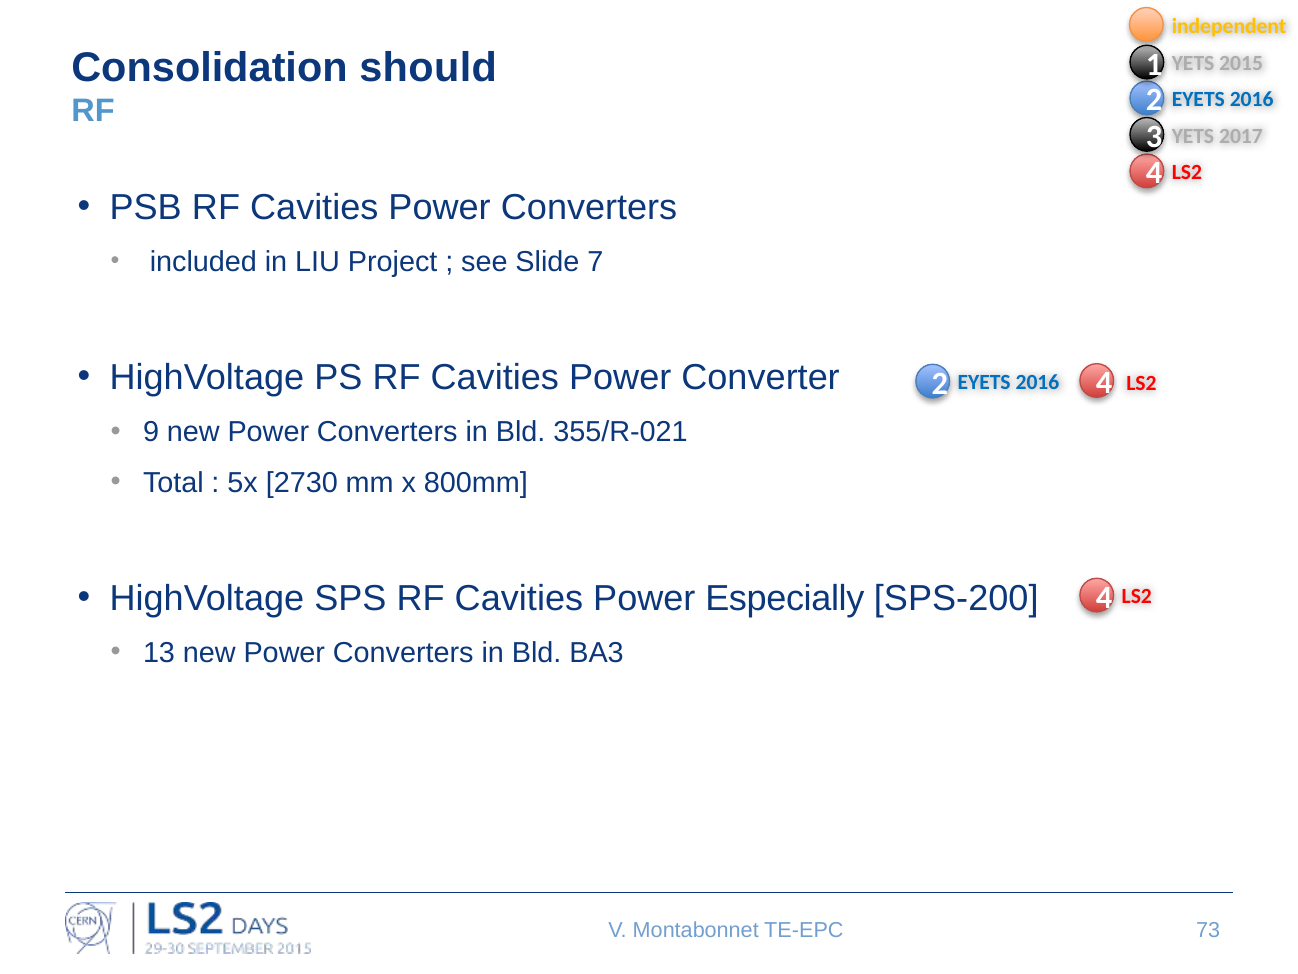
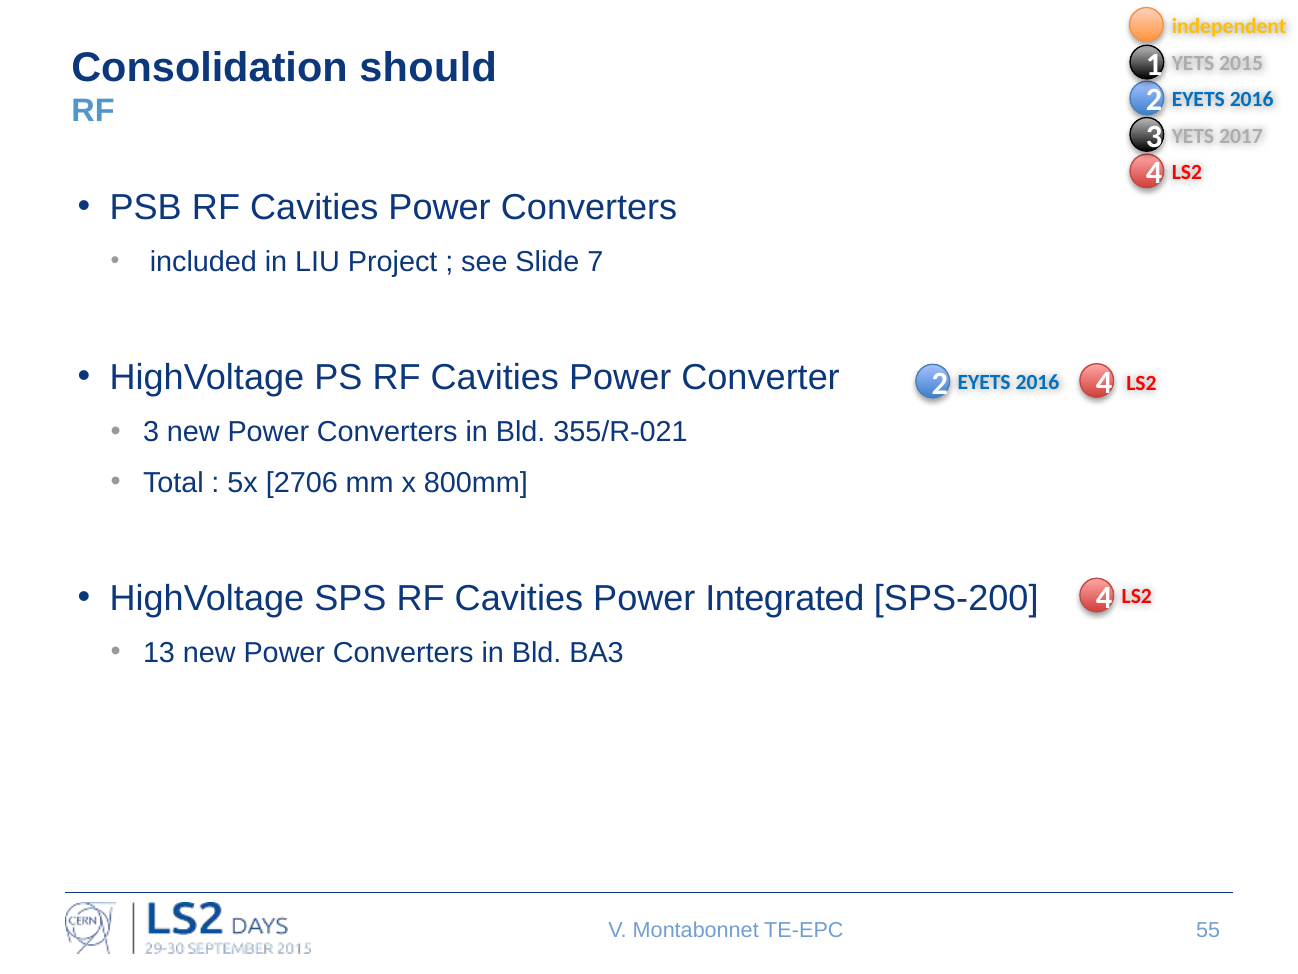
9: 9 -> 3 (151, 432)
2730: 2730 -> 2706 (302, 483)
Especially: Especially -> Integrated (785, 598)
73: 73 -> 55 (1208, 930)
